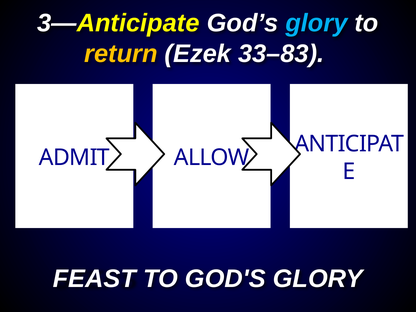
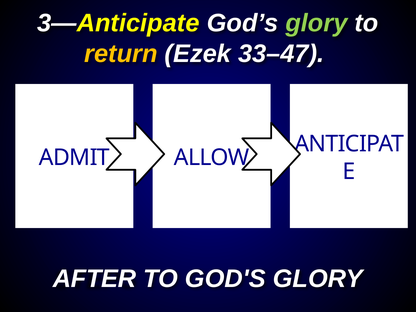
glory colour: light blue -> light green (316, 23)
33–83: 33–83 -> 33–47 (281, 54)
FEAST: FEAST -> AFTER (95, 279)
